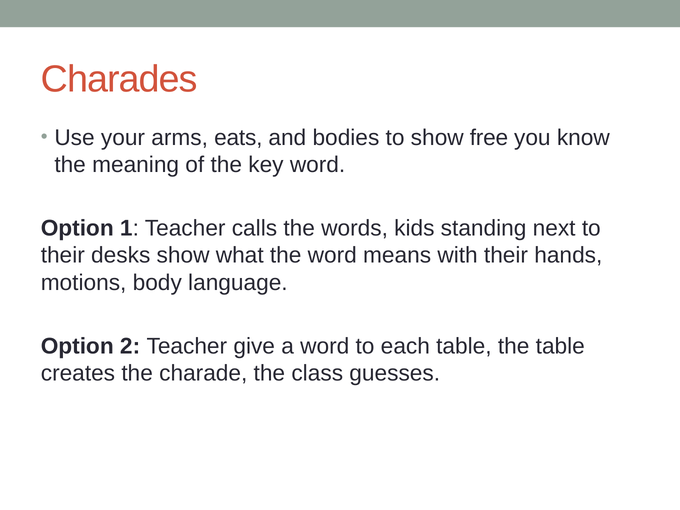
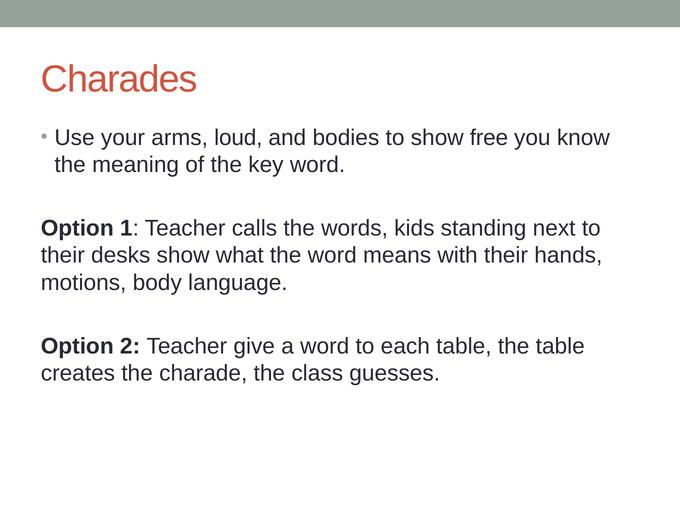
eats: eats -> loud (238, 138)
